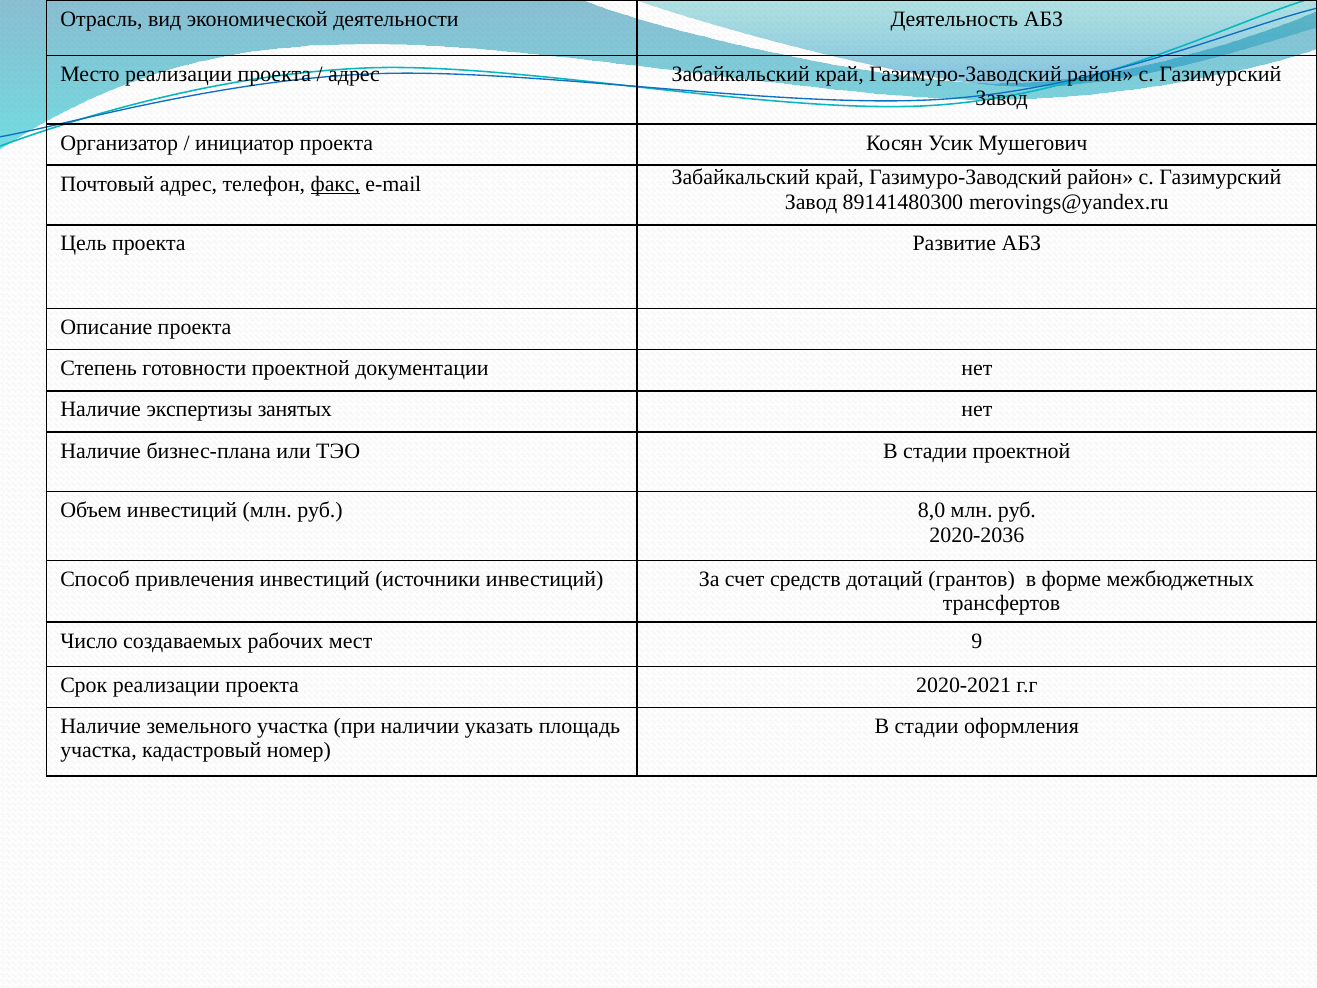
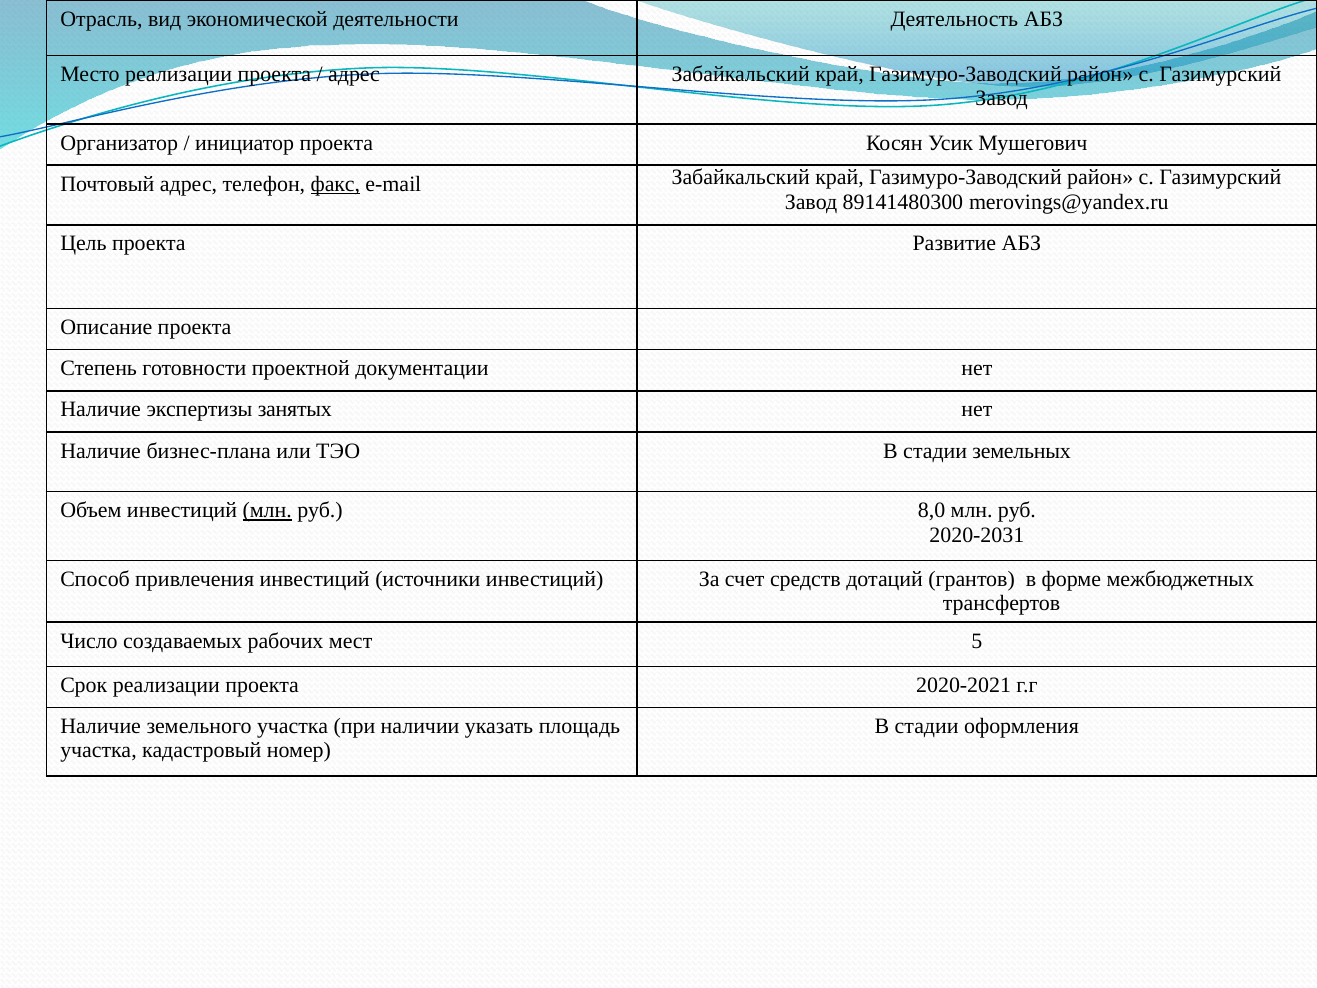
стадии проектной: проектной -> земельных (1022, 451)
млн underline: none -> present (267, 510)
2020-2036: 2020-2036 -> 2020-2031 (977, 535)
9: 9 -> 5 (977, 641)
